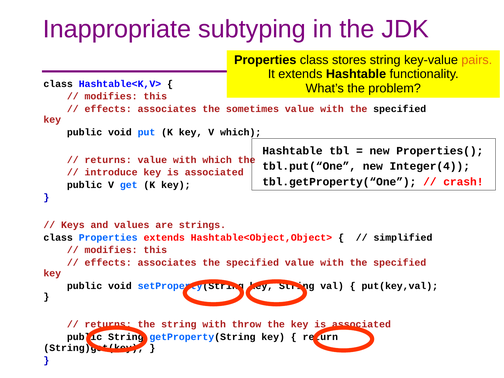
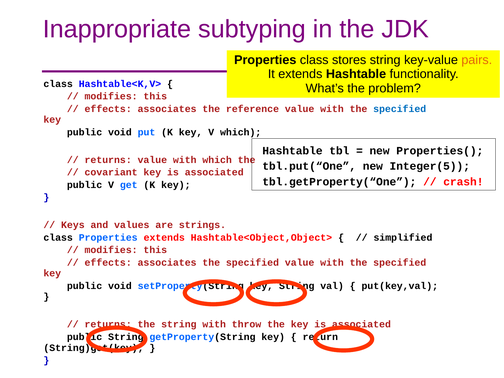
sometimes: sometimes -> reference (252, 109)
specified colour: black -> blue (400, 109)
Integer(4: Integer(4 -> Integer(5 (430, 166)
introduce: introduce -> covariant (111, 172)
